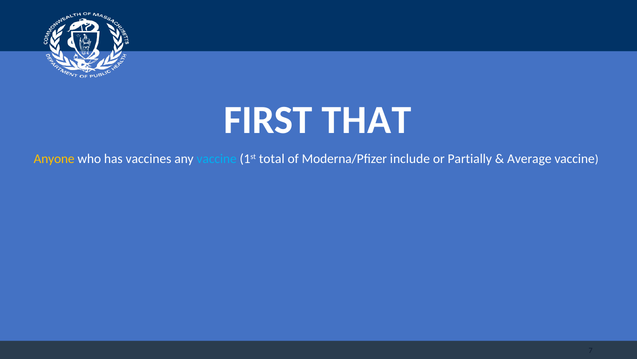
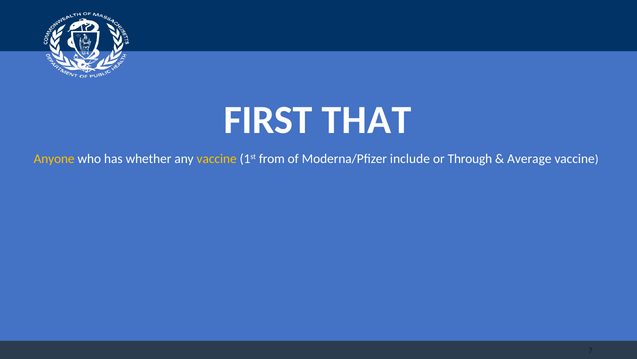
vaccines: vaccines -> whether (149, 159)
vaccine colour: light blue -> yellow (217, 159)
total: total -> from (272, 159)
Partially: Partially -> Through (470, 159)
